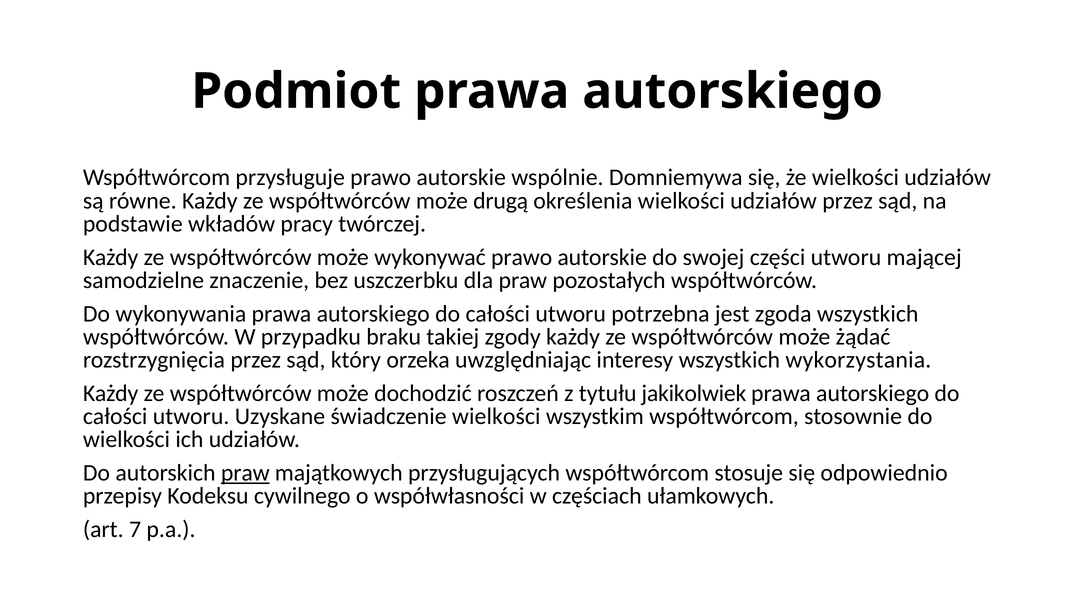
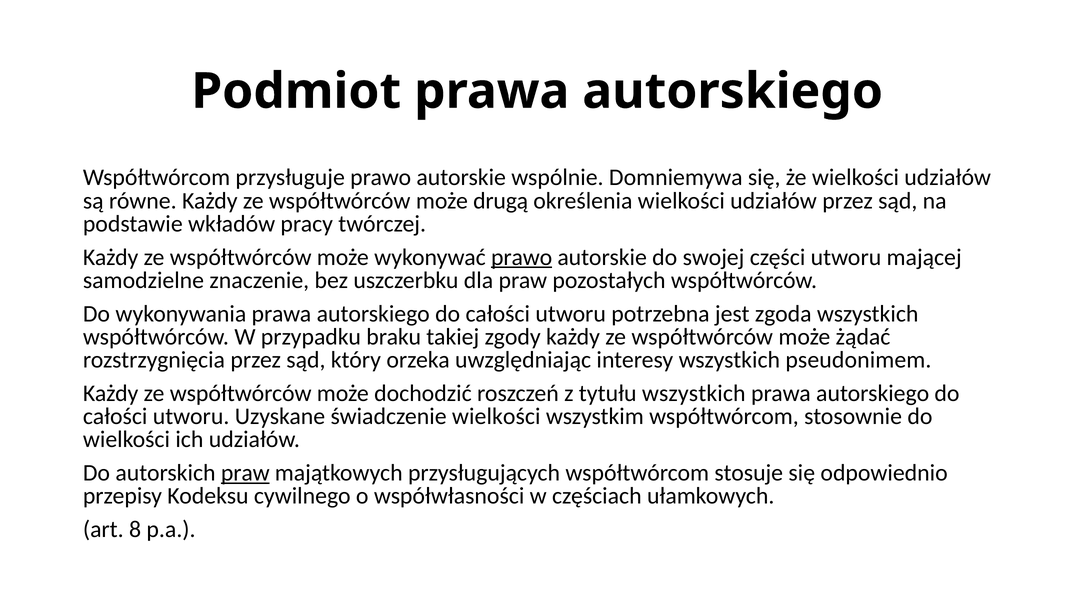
prawo underline: none -> present (522, 257)
wykorzystania: wykorzystania -> pseudonimem (858, 360)
tytułu jakikolwiek: jakikolwiek -> wszystkich (694, 393)
7: 7 -> 8 (135, 529)
